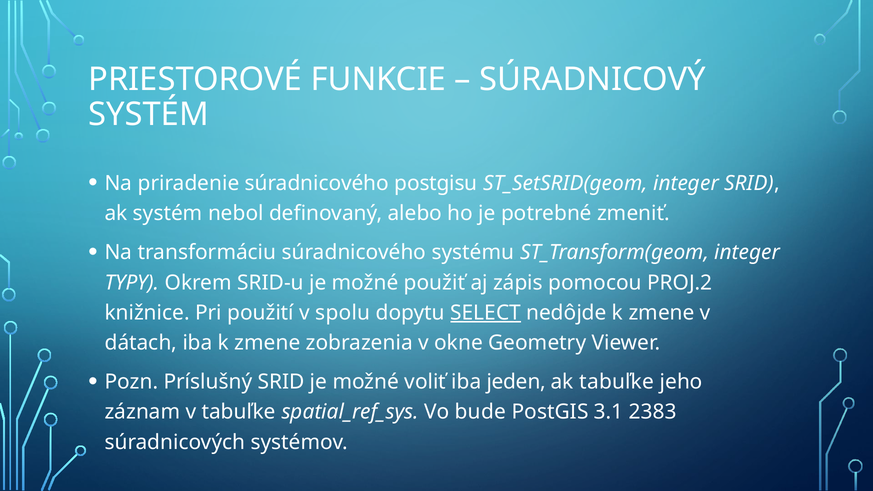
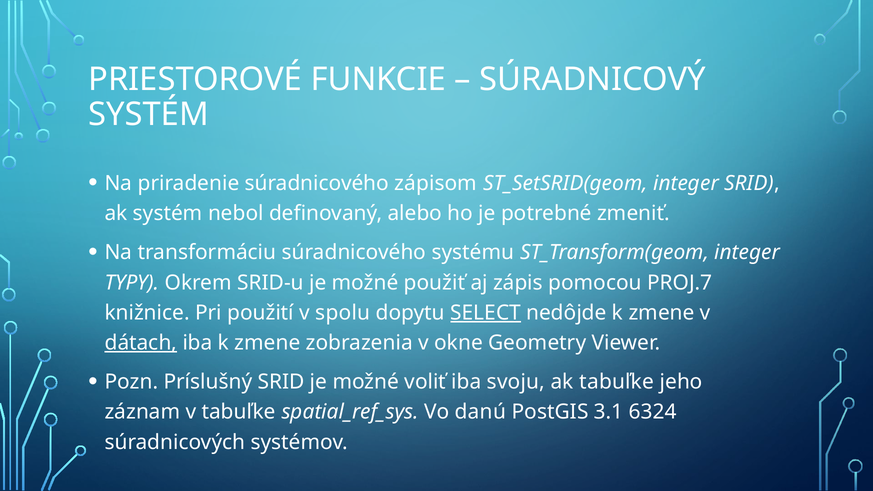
postgisu: postgisu -> zápisom (436, 183)
PROJ.2: PROJ.2 -> PROJ.7 (680, 283)
dátach underline: none -> present (141, 343)
jeden: jeden -> svoju (516, 382)
bude: bude -> danú (480, 412)
2383: 2383 -> 6324 (653, 412)
